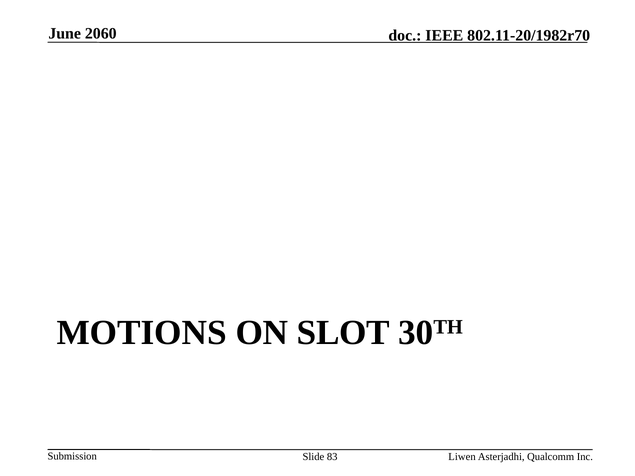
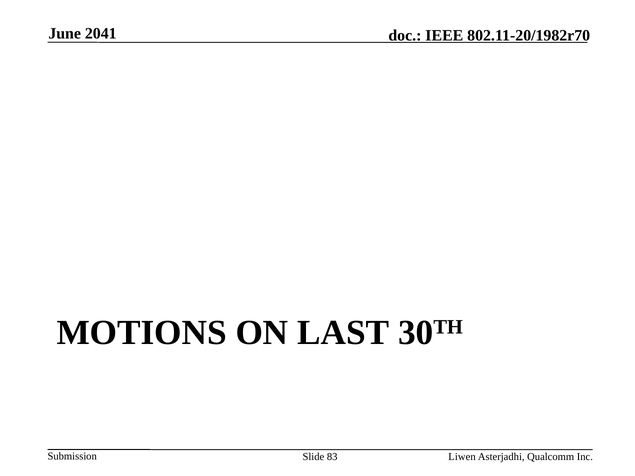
2060: 2060 -> 2041 (101, 34)
SLOT: SLOT -> LAST (343, 333)
